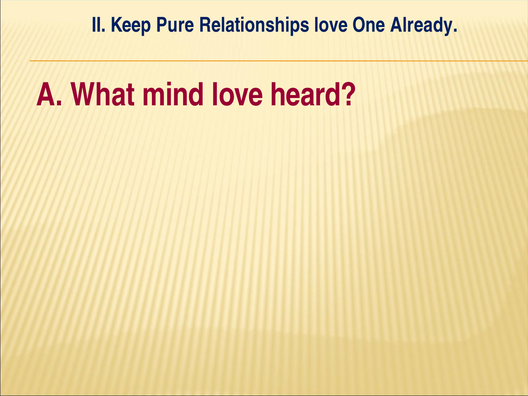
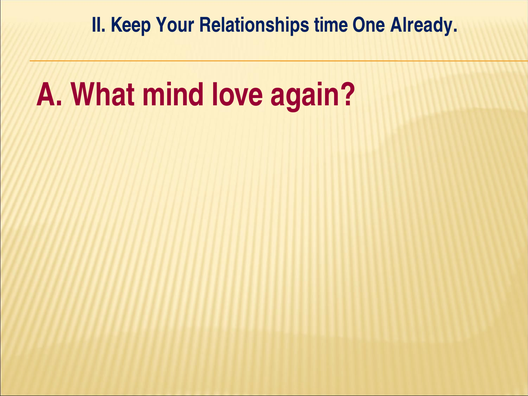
Pure: Pure -> Your (175, 25)
Relationships love: love -> time (331, 25)
heard: heard -> again (313, 95)
